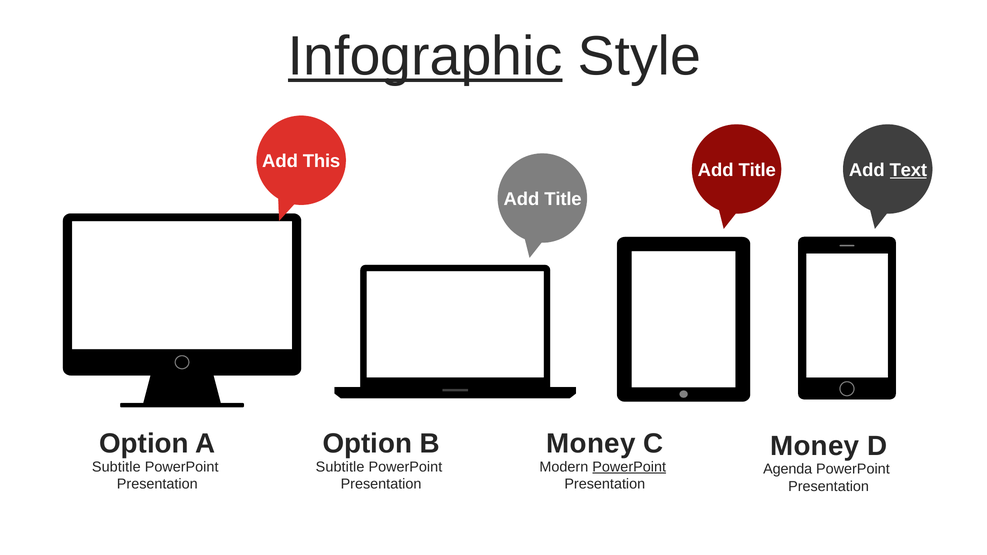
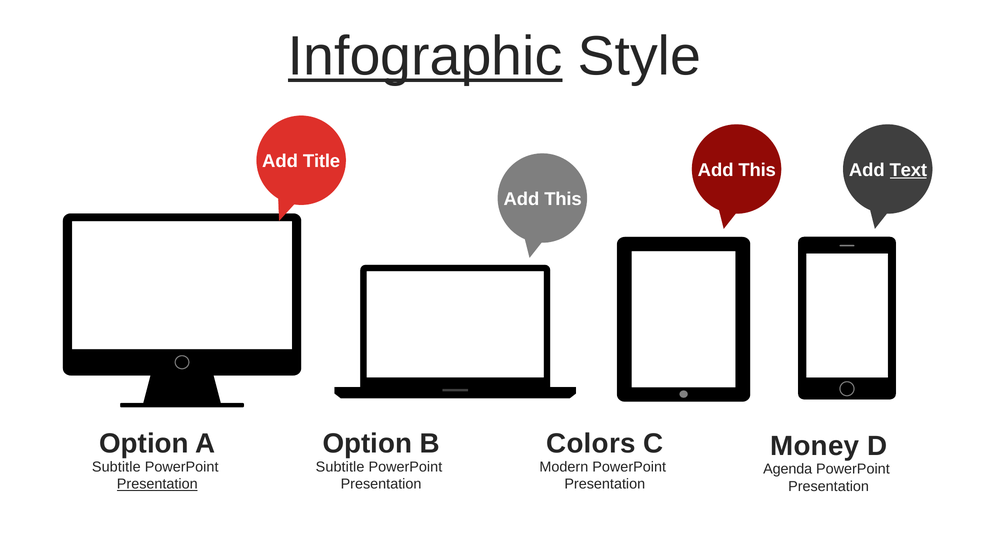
This: This -> Title (322, 161)
Title: Title -> This (757, 170)
Title: Title -> This (563, 199)
Money: Money -> Colors (591, 444)
PowerPoint underline: present -> none (629, 467)
Presentation underline: none -> present (157, 484)
